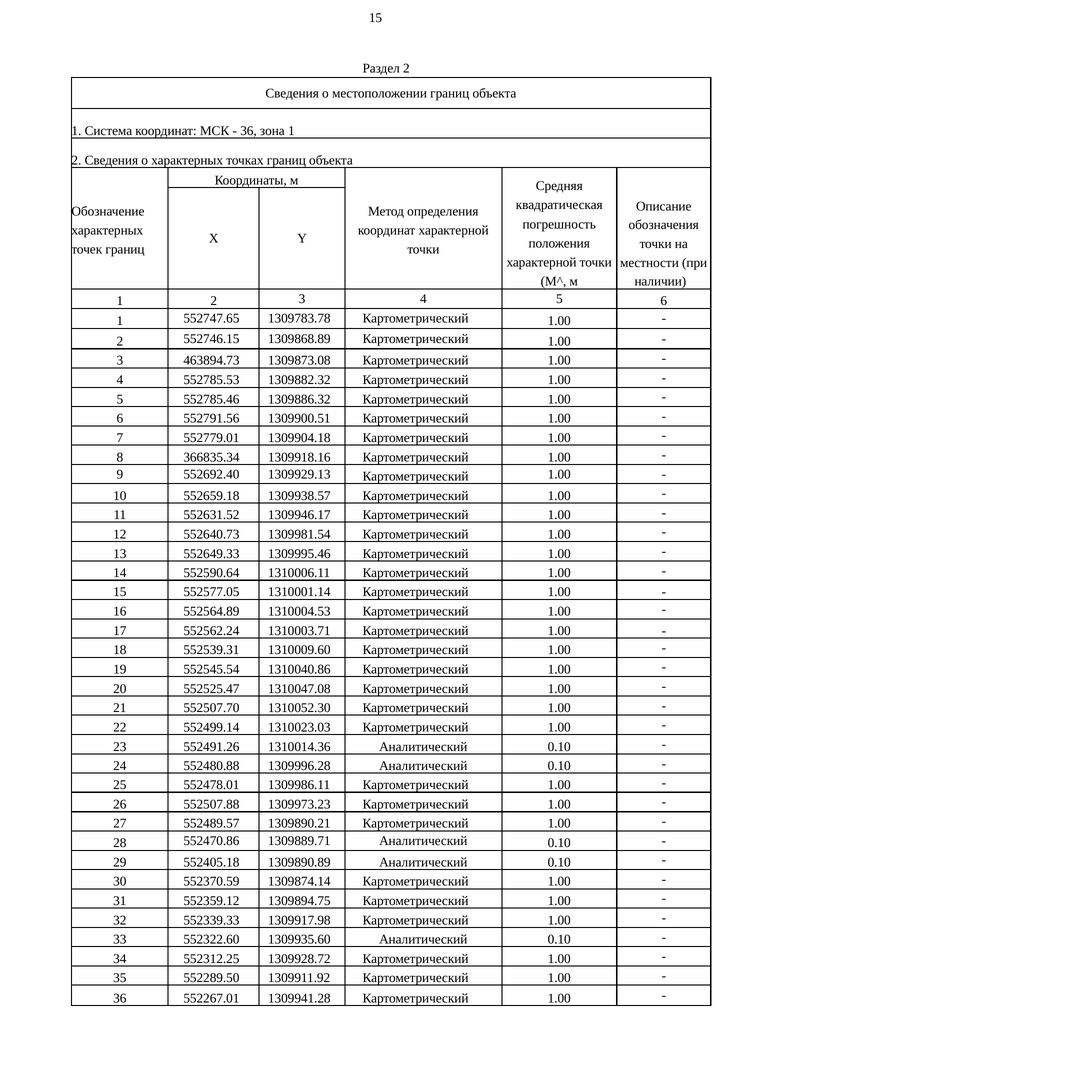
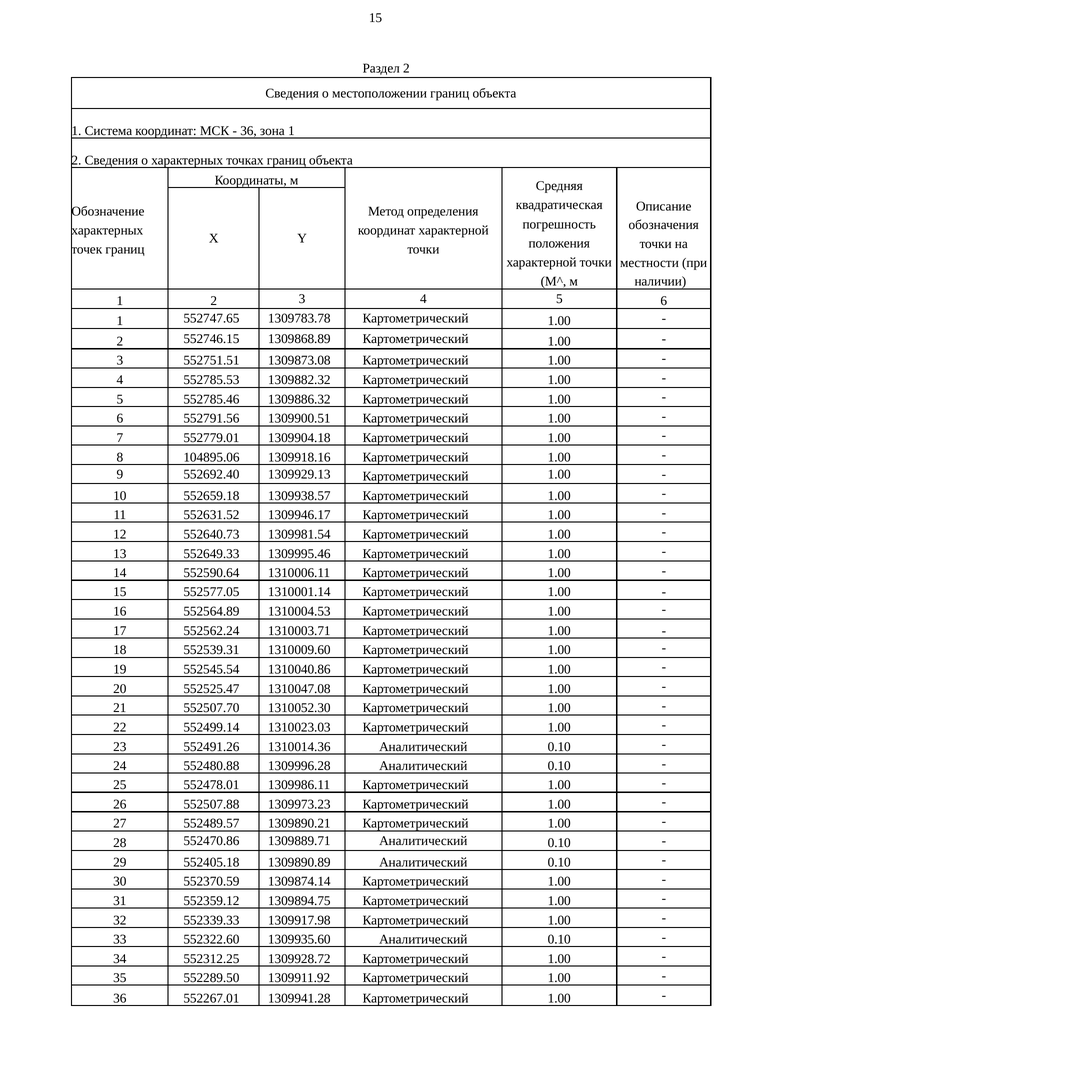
463894.73: 463894.73 -> 552751.51 (211, 361)
366835.34: 366835.34 -> 104895.06 (211, 457)
